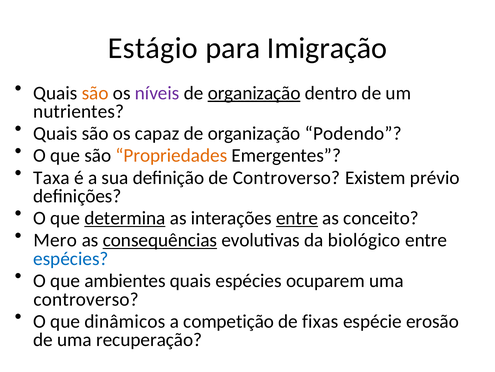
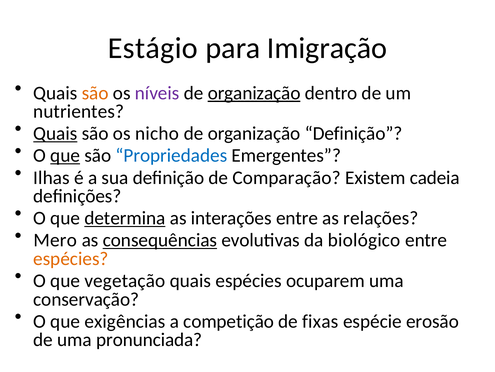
Quais underline: none -> present (55, 133)
capaz: capaz -> nicho (157, 133)
organização Podendo: Podendo -> Definição (354, 133)
que underline: none -> present (65, 155)
Propriedades colour: orange -> blue (171, 155)
Taxa: Taxa -> Ilhas (51, 177)
de Controverso: Controverso -> Comparação (287, 177)
prévio: prévio -> cadeia (435, 177)
entre underline: present -> none (297, 218)
conceito: conceito -> relações (381, 218)
espécies colour: blue -> orange (71, 258)
ambientes: ambientes -> vegetação (125, 280)
controverso: controverso -> conservação (86, 299)
dinâmicos: dinâmicos -> exigências (125, 321)
recuperação: recuperação -> pronunciada (149, 339)
